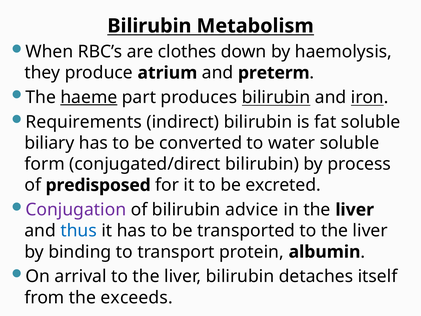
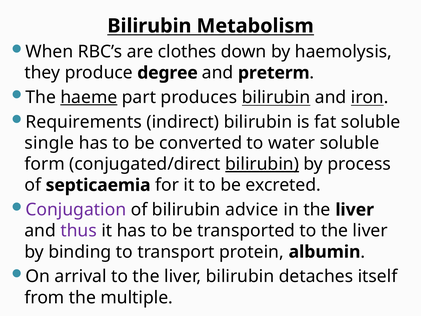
atrium: atrium -> degree (168, 73)
biliary: biliary -> single (49, 143)
bilirubin underline: none -> present (262, 164)
predisposed: predisposed -> septicaemia (98, 185)
thus colour: blue -> purple (79, 231)
exceeds: exceeds -> multiple (137, 297)
